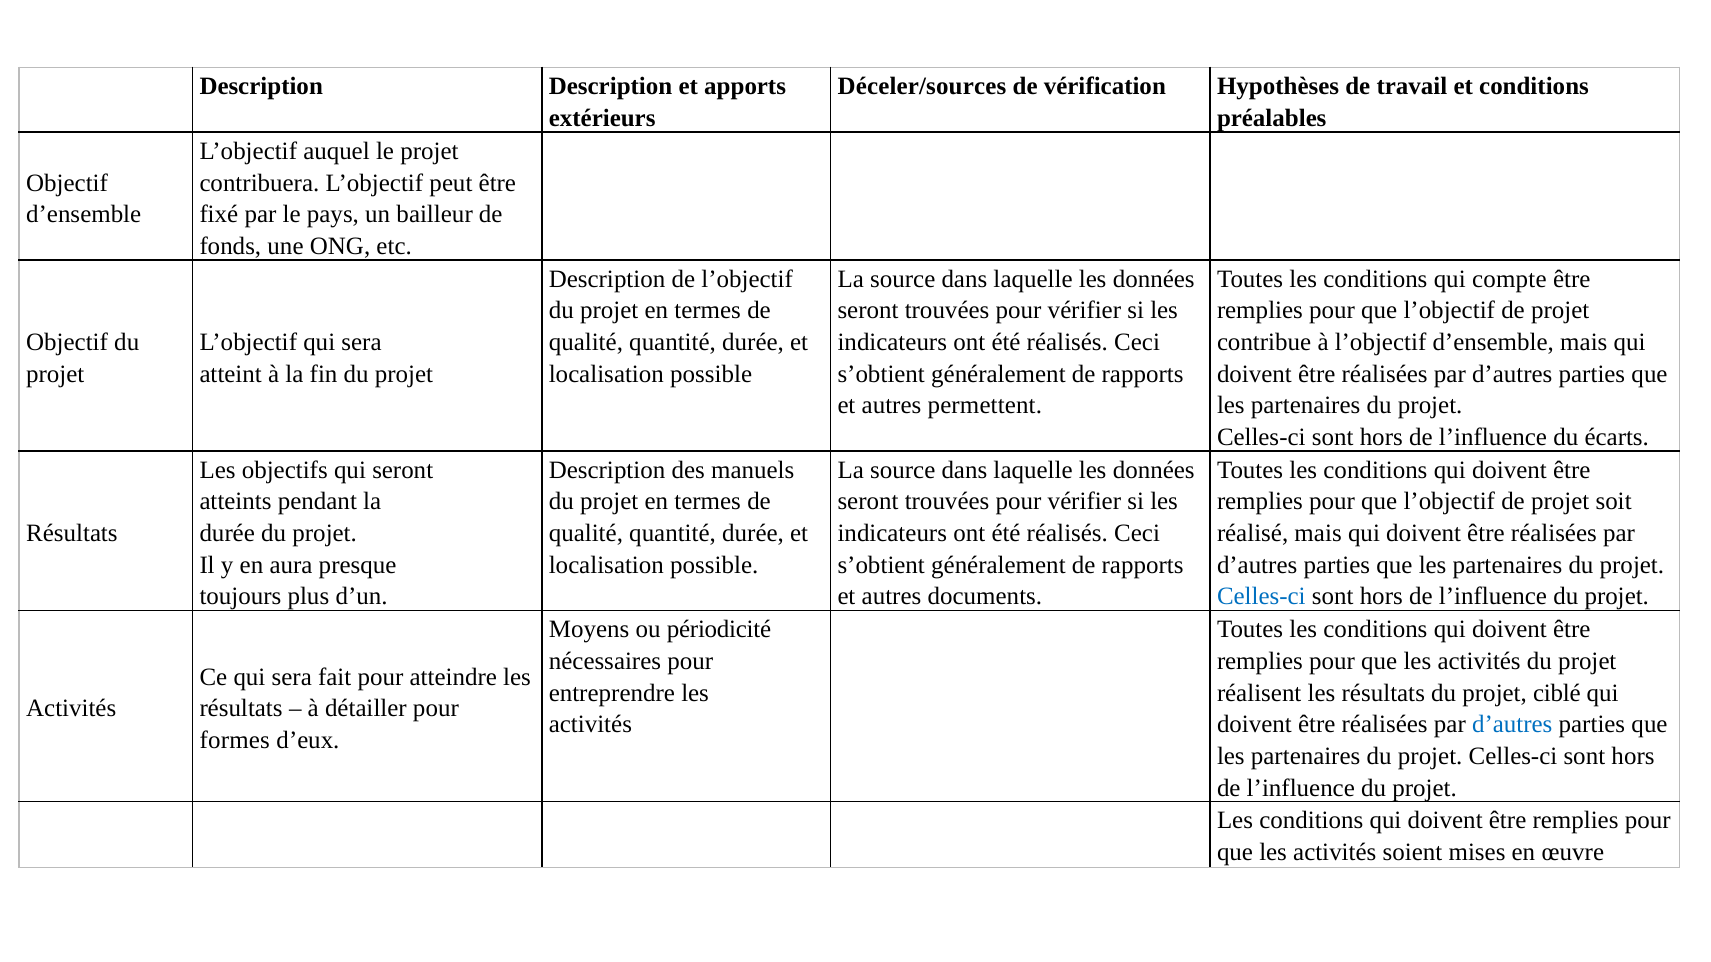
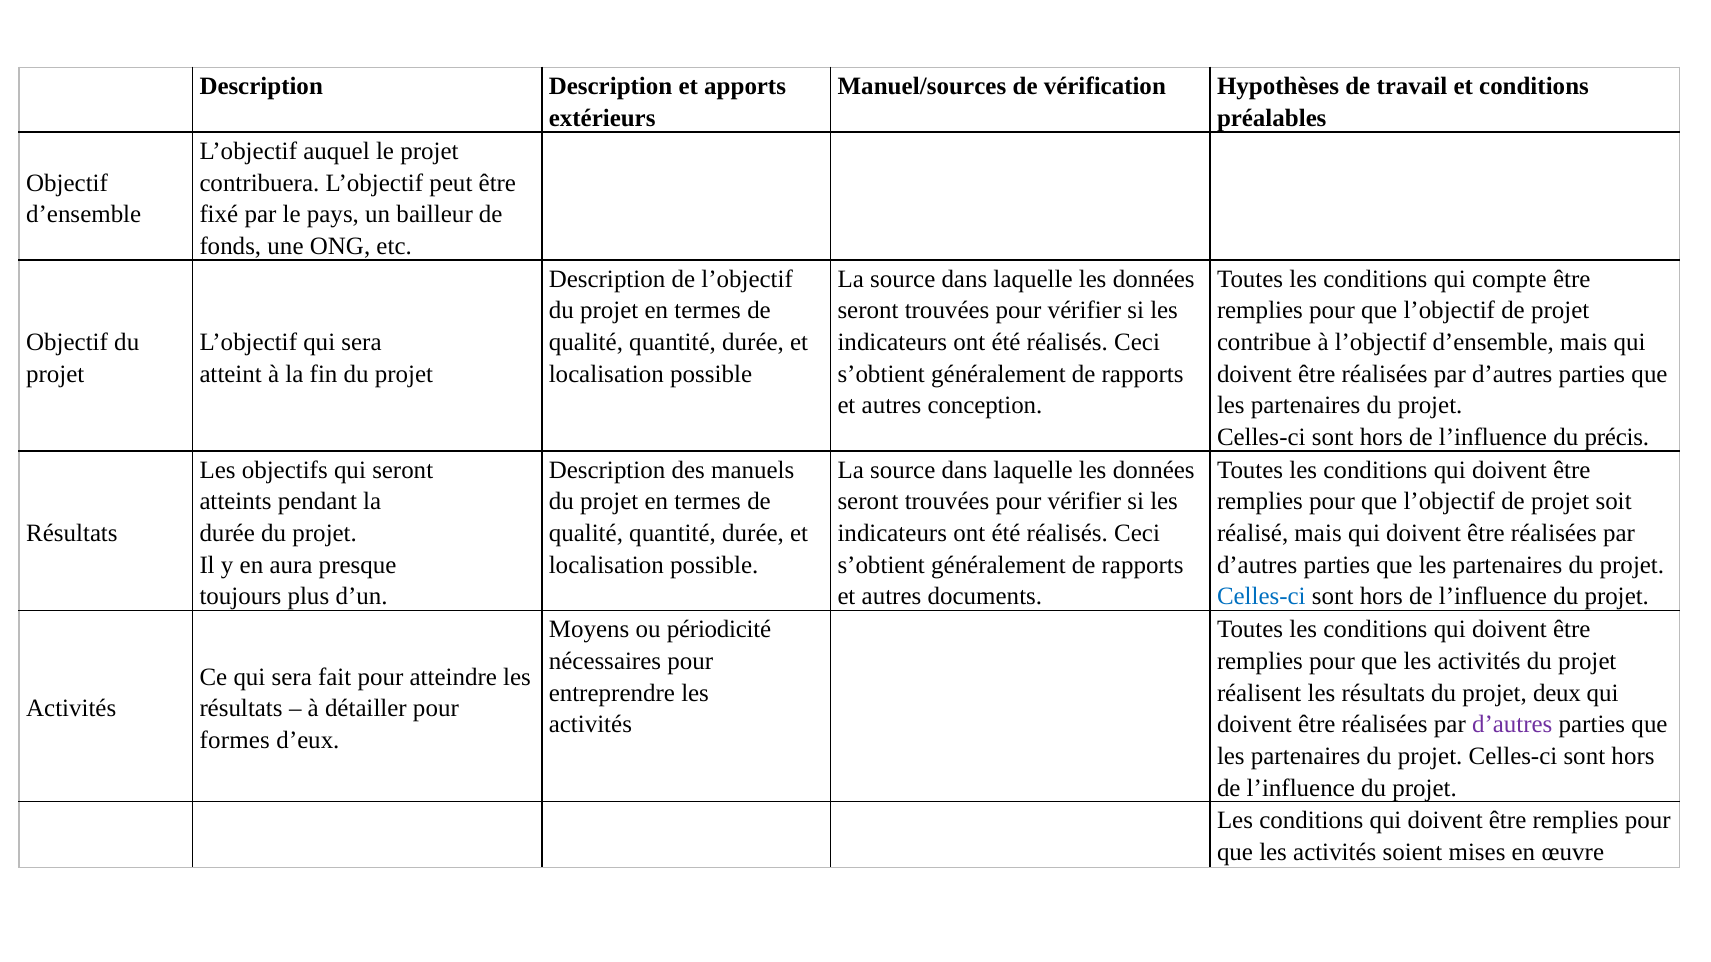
Déceler/sources: Déceler/sources -> Manuel/sources (922, 87)
permettent: permettent -> conception (985, 406)
écarts: écarts -> précis (1617, 437)
ciblé: ciblé -> deux (1557, 693)
d’autres colour: blue -> purple (1512, 725)
